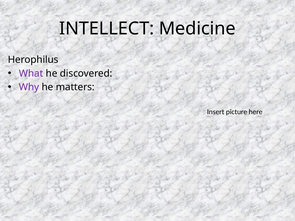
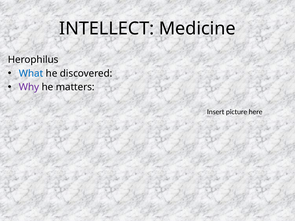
What colour: purple -> blue (31, 73)
